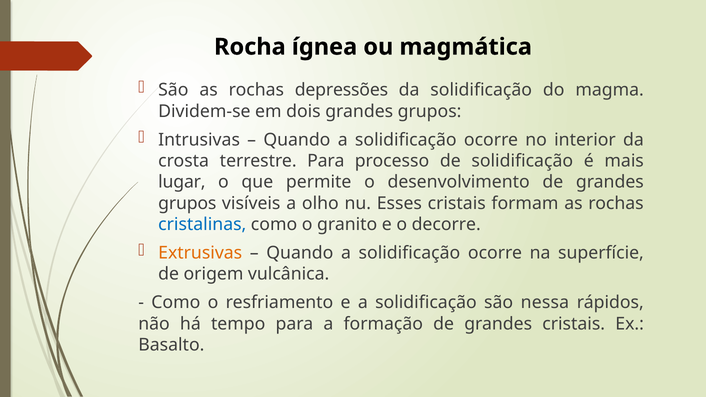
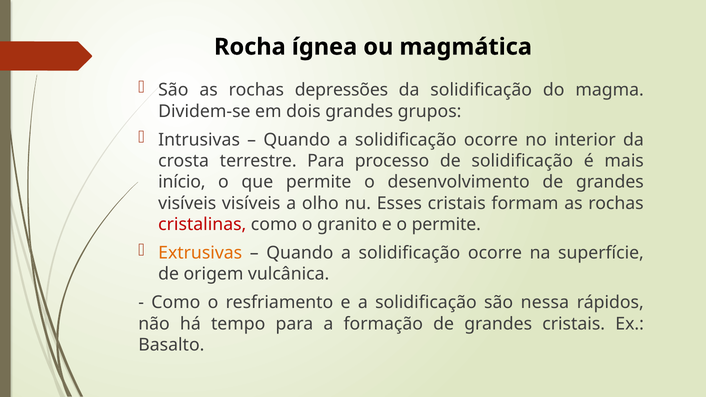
lugar: lugar -> início (182, 182)
grupos: grupos -> visíveis (187, 203)
cristalinas colour: blue -> red (202, 224)
o decorre: decorre -> permite (446, 224)
